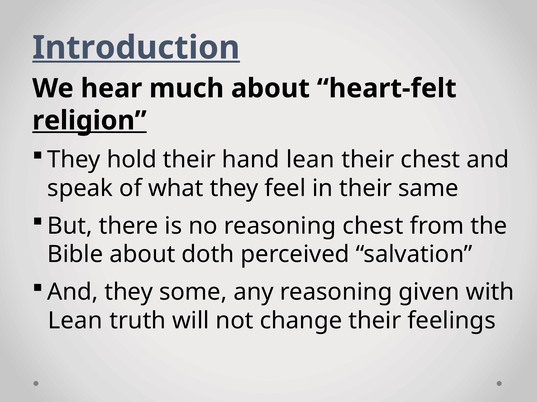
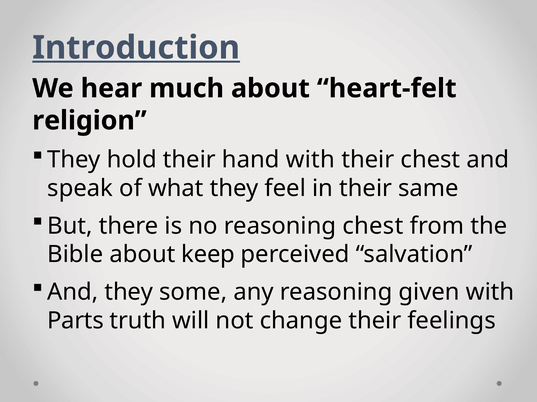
religion underline: present -> none (89, 121)
hand lean: lean -> with (310, 160)
doth: doth -> keep (208, 255)
Lean: Lean -> Parts (75, 321)
